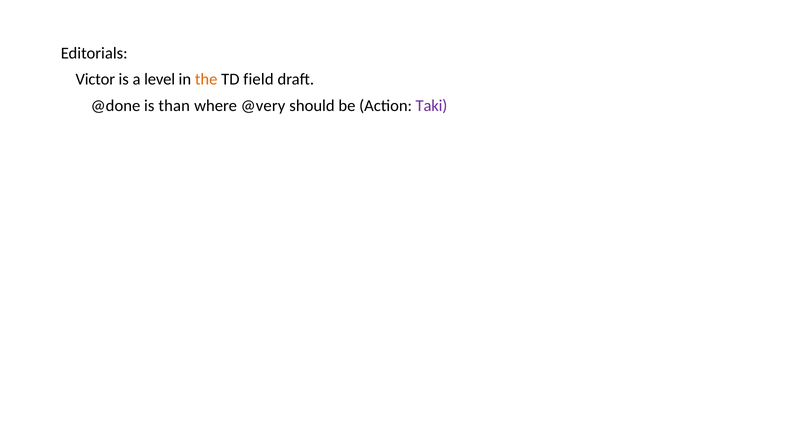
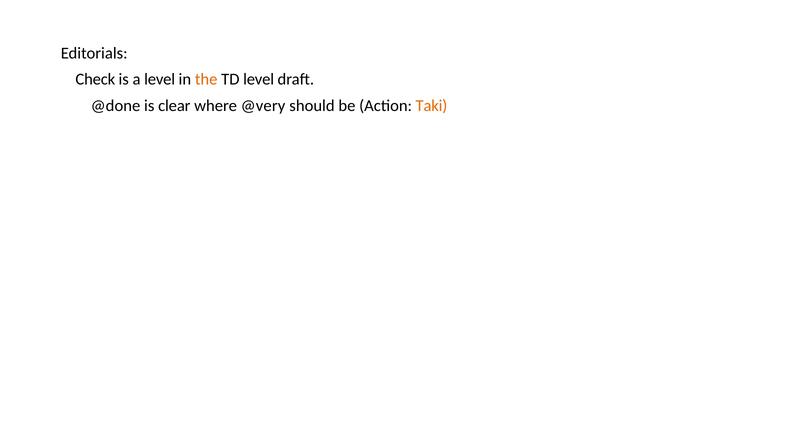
Victor: Victor -> Check (95, 79)
TD field: field -> level (259, 79)
than: than -> clear (174, 106)
Taki colour: purple -> orange (431, 106)
